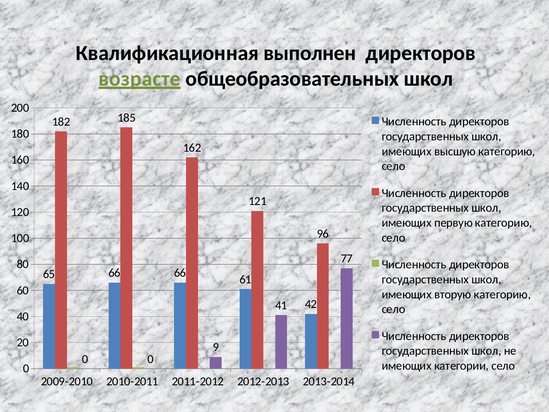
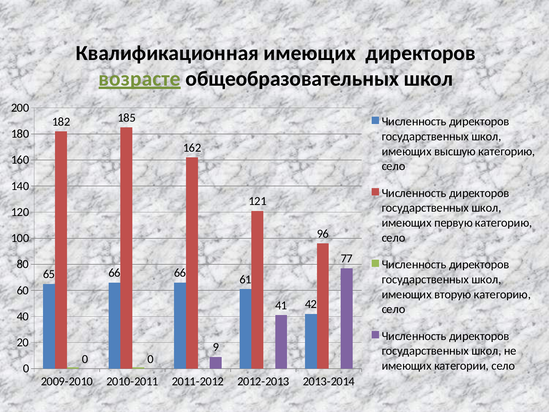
Квалификационная выполнен: выполнен -> имеющих (310, 53)
